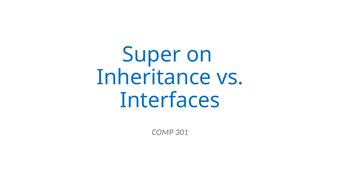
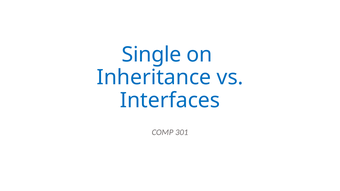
Super: Super -> Single (152, 55)
